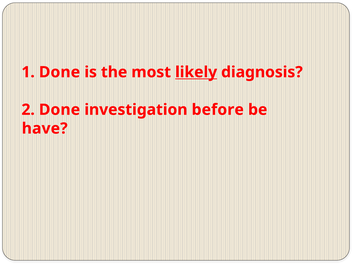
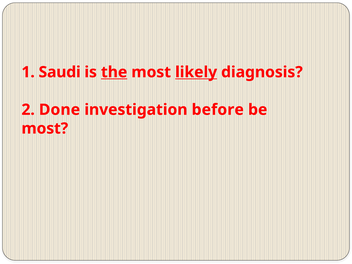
1 Done: Done -> Saudi (60, 72)
the underline: none -> present (114, 72)
have: have -> most (45, 128)
